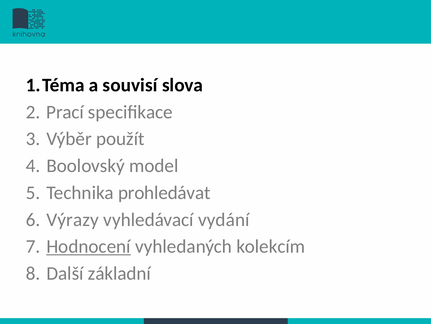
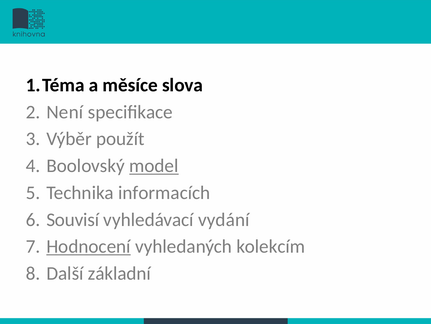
souvisí: souvisí -> měsíce (130, 85)
Prací: Prací -> Není (65, 112)
model underline: none -> present (154, 166)
prohledávat: prohledávat -> informacích (164, 192)
Výrazy: Výrazy -> Souvisí (73, 219)
